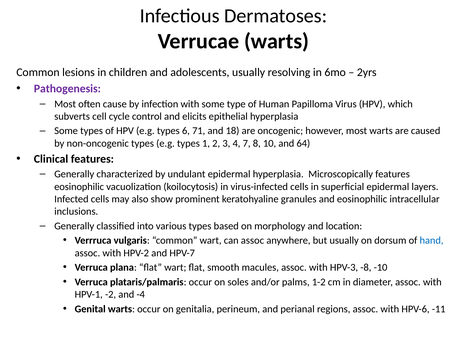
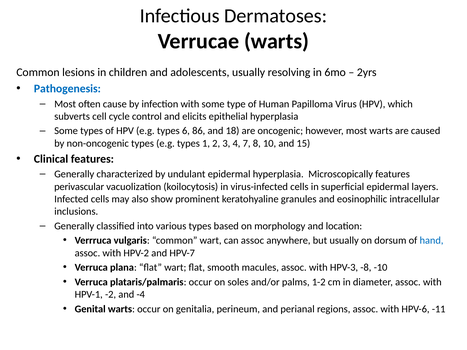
Pathogenesis colour: purple -> blue (67, 89)
71: 71 -> 86 (199, 131)
64: 64 -> 15 (303, 143)
eosinophilic: eosinophilic -> perivascular (79, 187)
